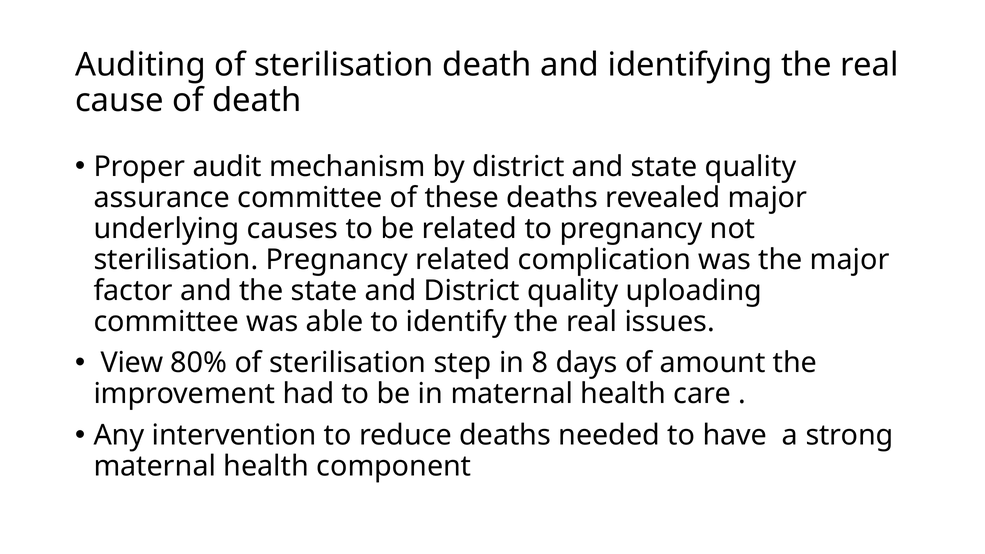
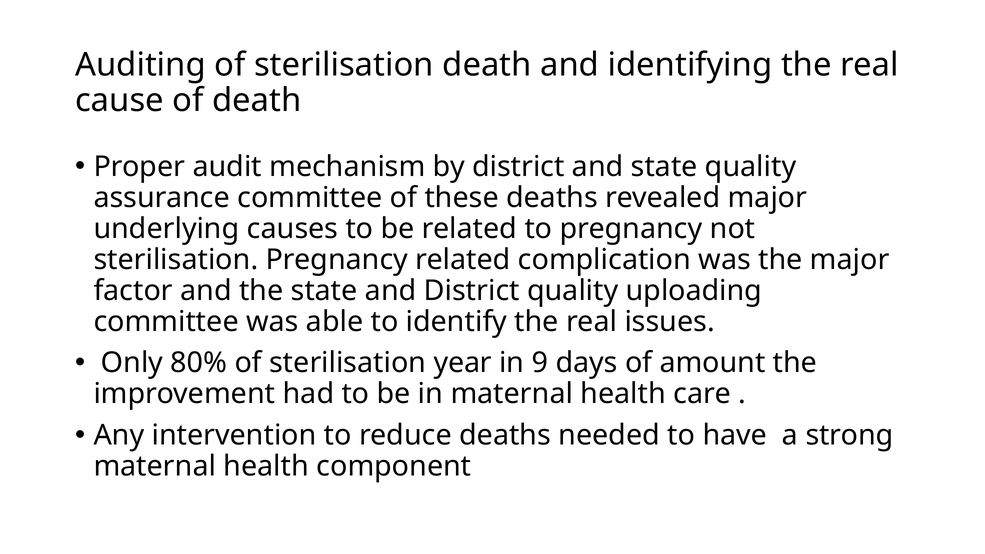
View: View -> Only (132, 363)
step: step -> year (463, 363)
8: 8 -> 9 (540, 363)
